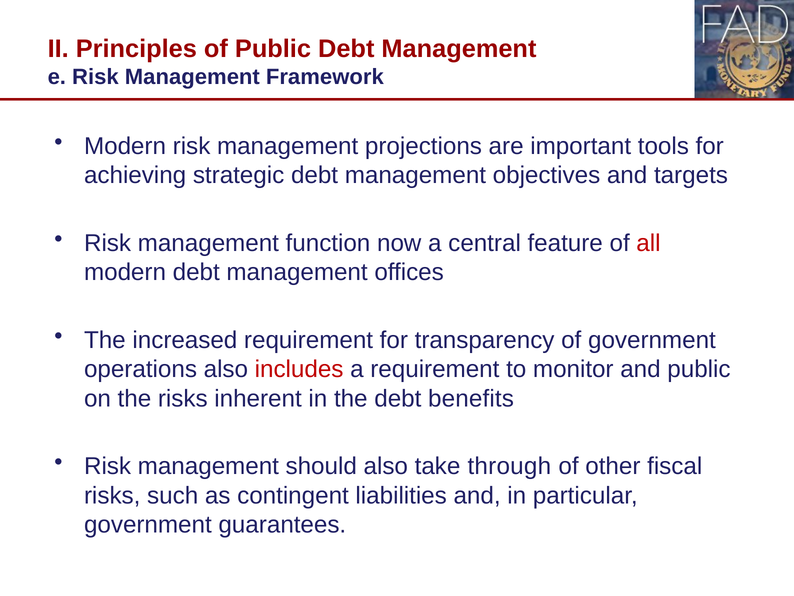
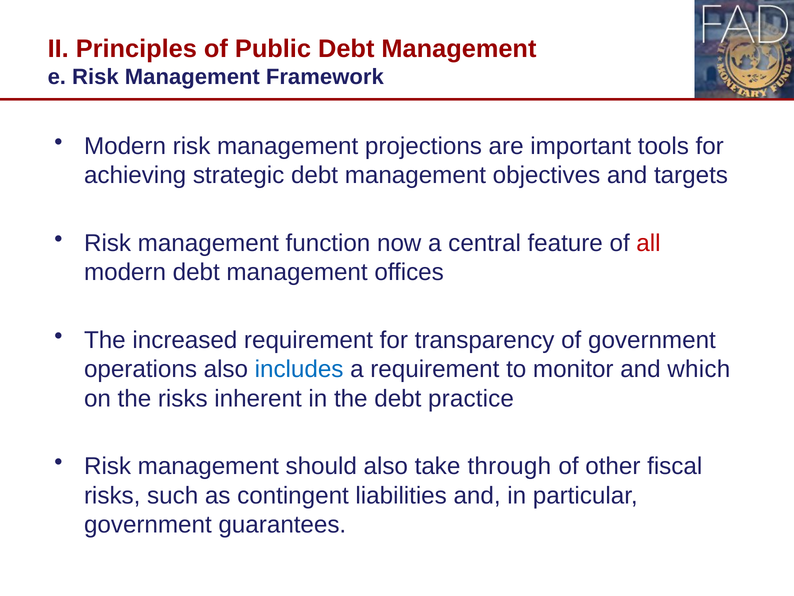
includes colour: red -> blue (299, 369)
and public: public -> which (699, 369)
benefits: benefits -> practice (471, 398)
